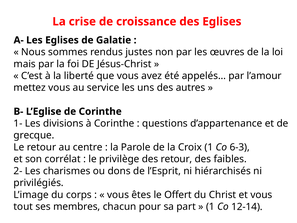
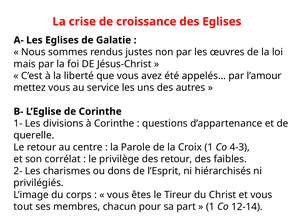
grecque: grecque -> querelle (34, 135)
6-3: 6-3 -> 4-3 (240, 147)
Offert: Offert -> Tireur (178, 195)
